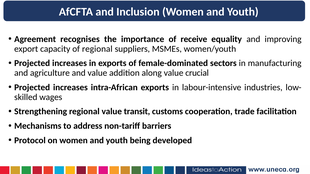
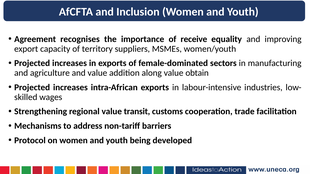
of regional: regional -> territory (97, 49)
crucial: crucial -> obtain (197, 73)
